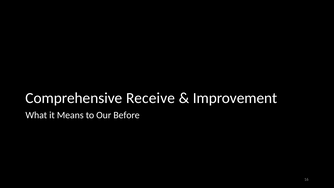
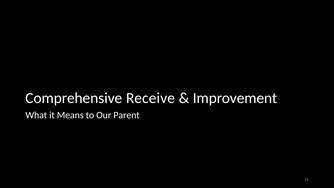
Before: Before -> Parent (127, 115)
